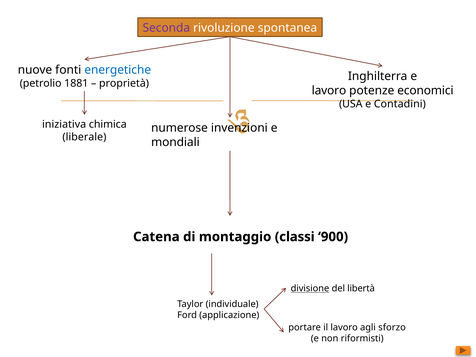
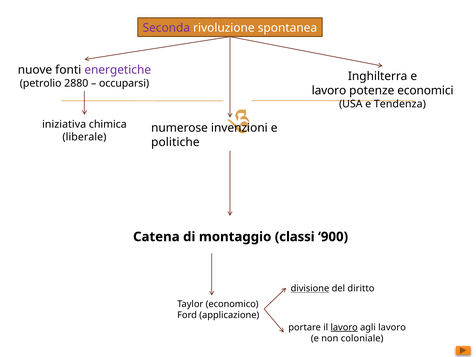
energetiche colour: blue -> purple (118, 70)
1881: 1881 -> 2880 (76, 83)
proprietà: proprietà -> occuparsi (124, 83)
Contadini: Contadini -> Tendenza (400, 104)
mondiali: mondiali -> politiche (175, 142)
libertà: libertà -> diritto (361, 289)
individuale: individuale -> economico (232, 304)
lavoro underline: none -> present (344, 327)
agli sforzo: sforzo -> lavoro (392, 327)
riformisti: riformisti -> coloniale (362, 338)
